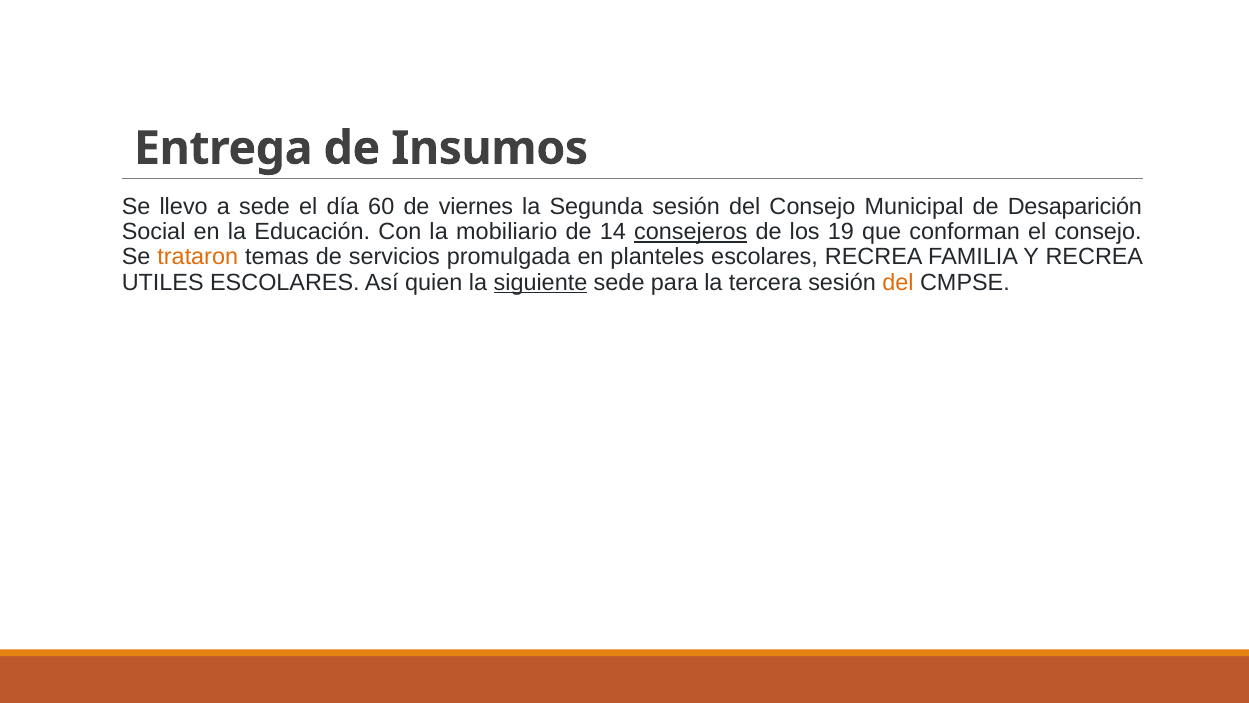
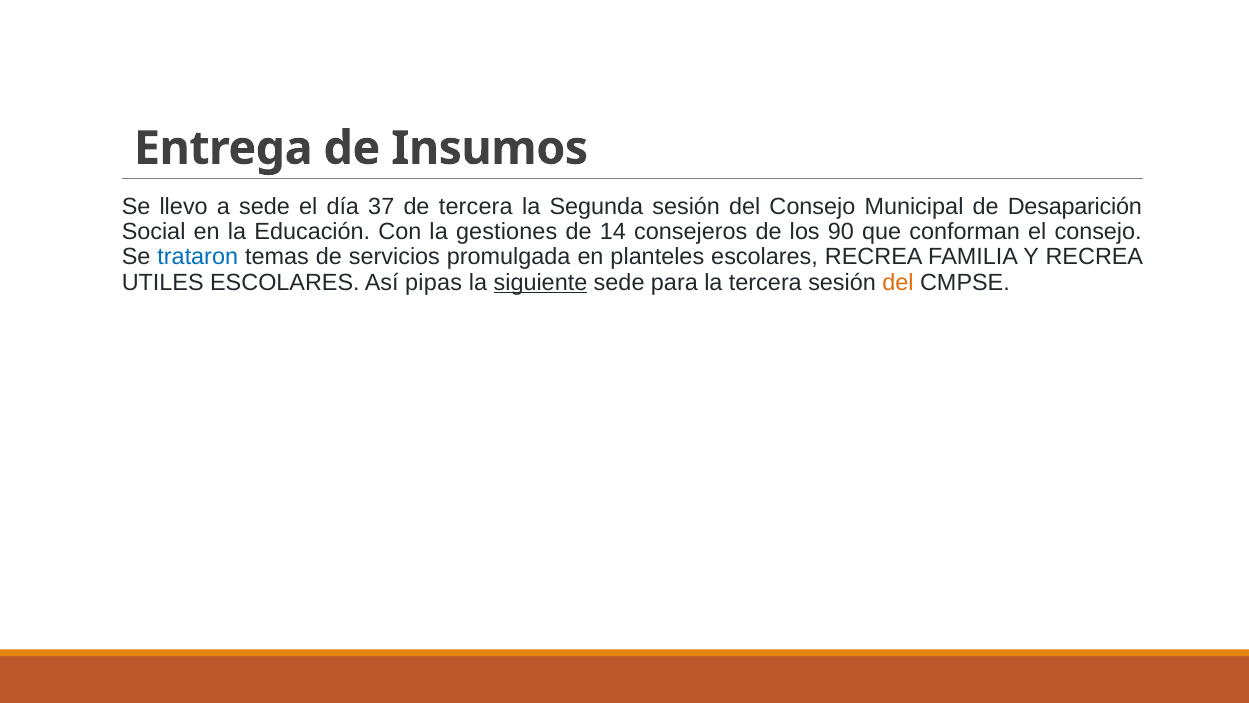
60: 60 -> 37 (381, 206)
de viernes: viernes -> tercera (476, 206)
mobiliario: mobiliario -> gestiones (507, 232)
consejeros underline: present -> none (691, 232)
19: 19 -> 90 (841, 232)
trataron colour: orange -> blue (198, 257)
quien: quien -> pipas (434, 282)
